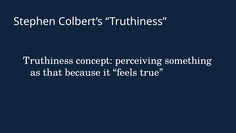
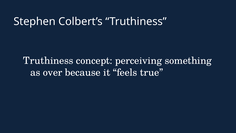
that: that -> over (53, 72)
